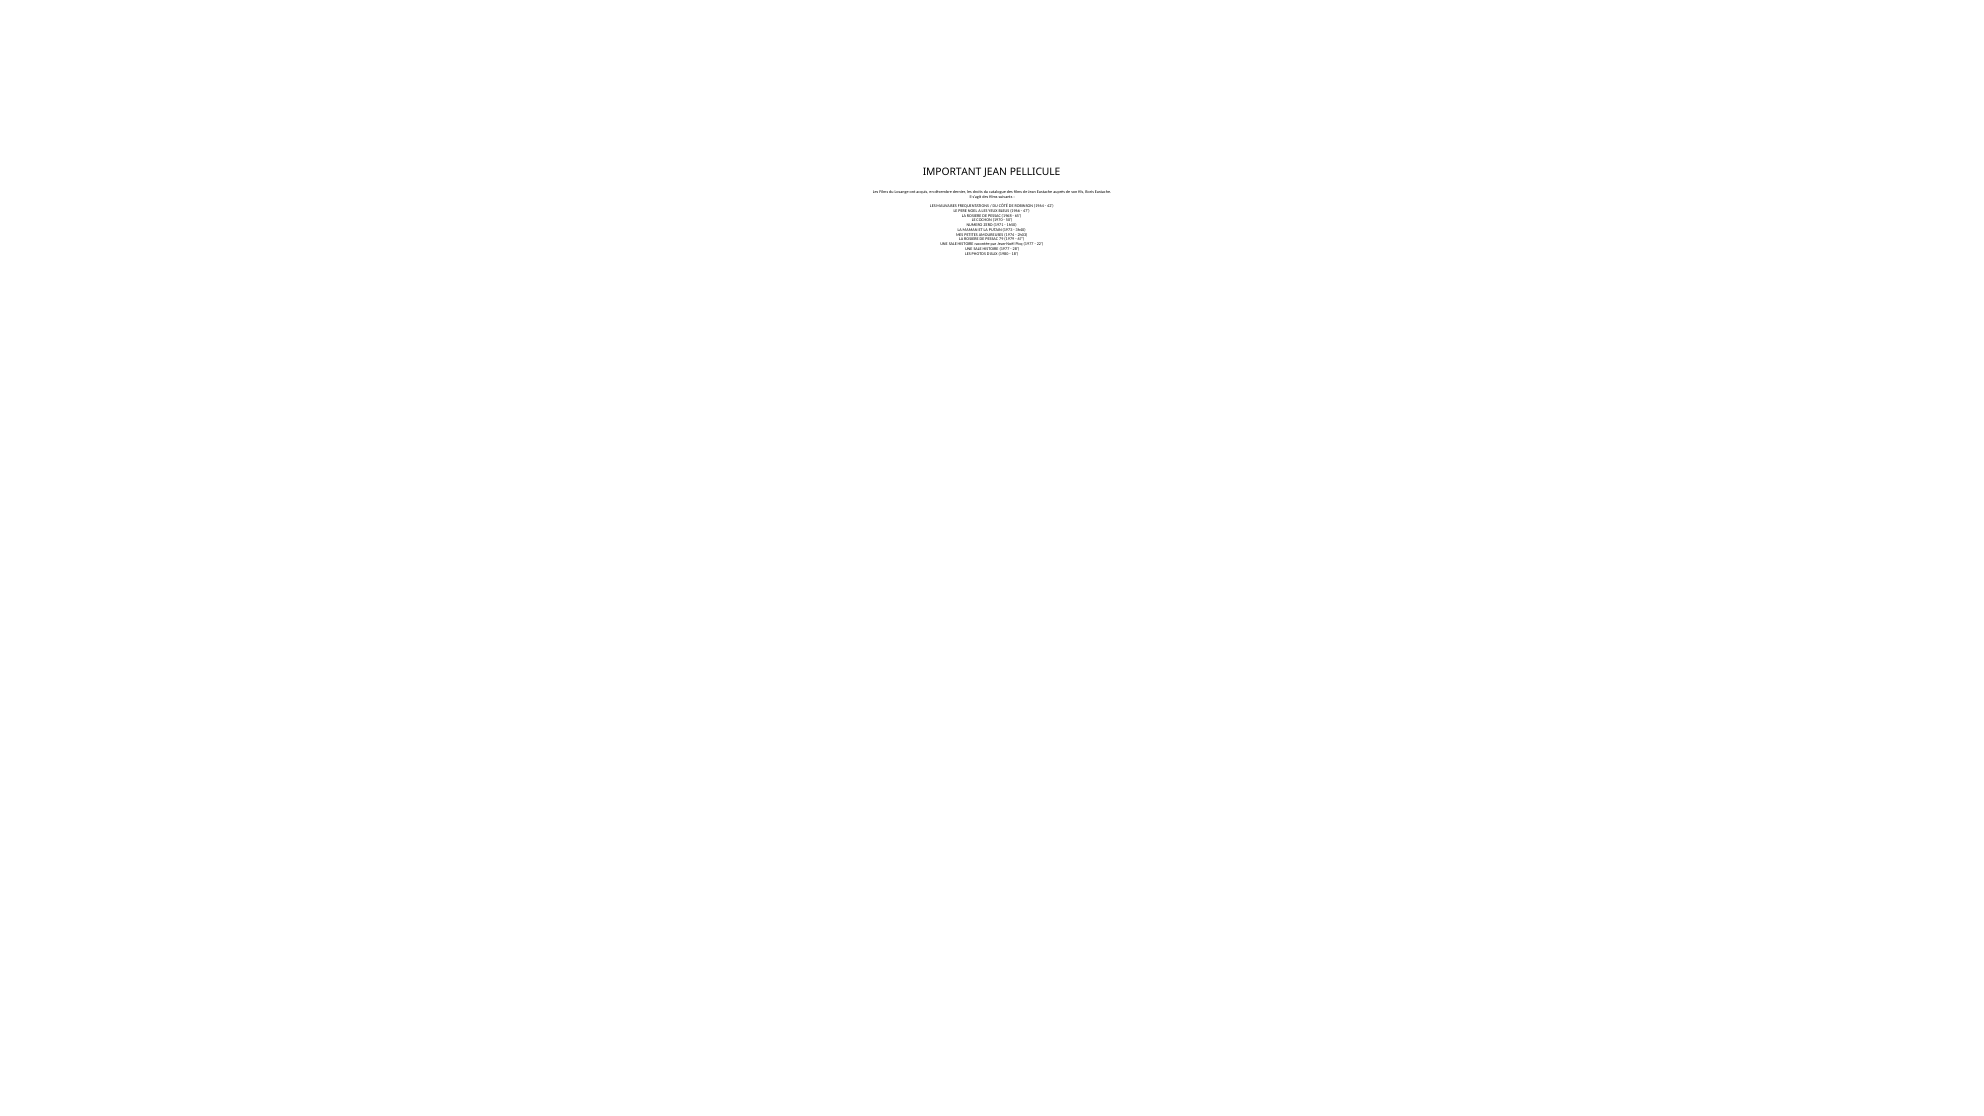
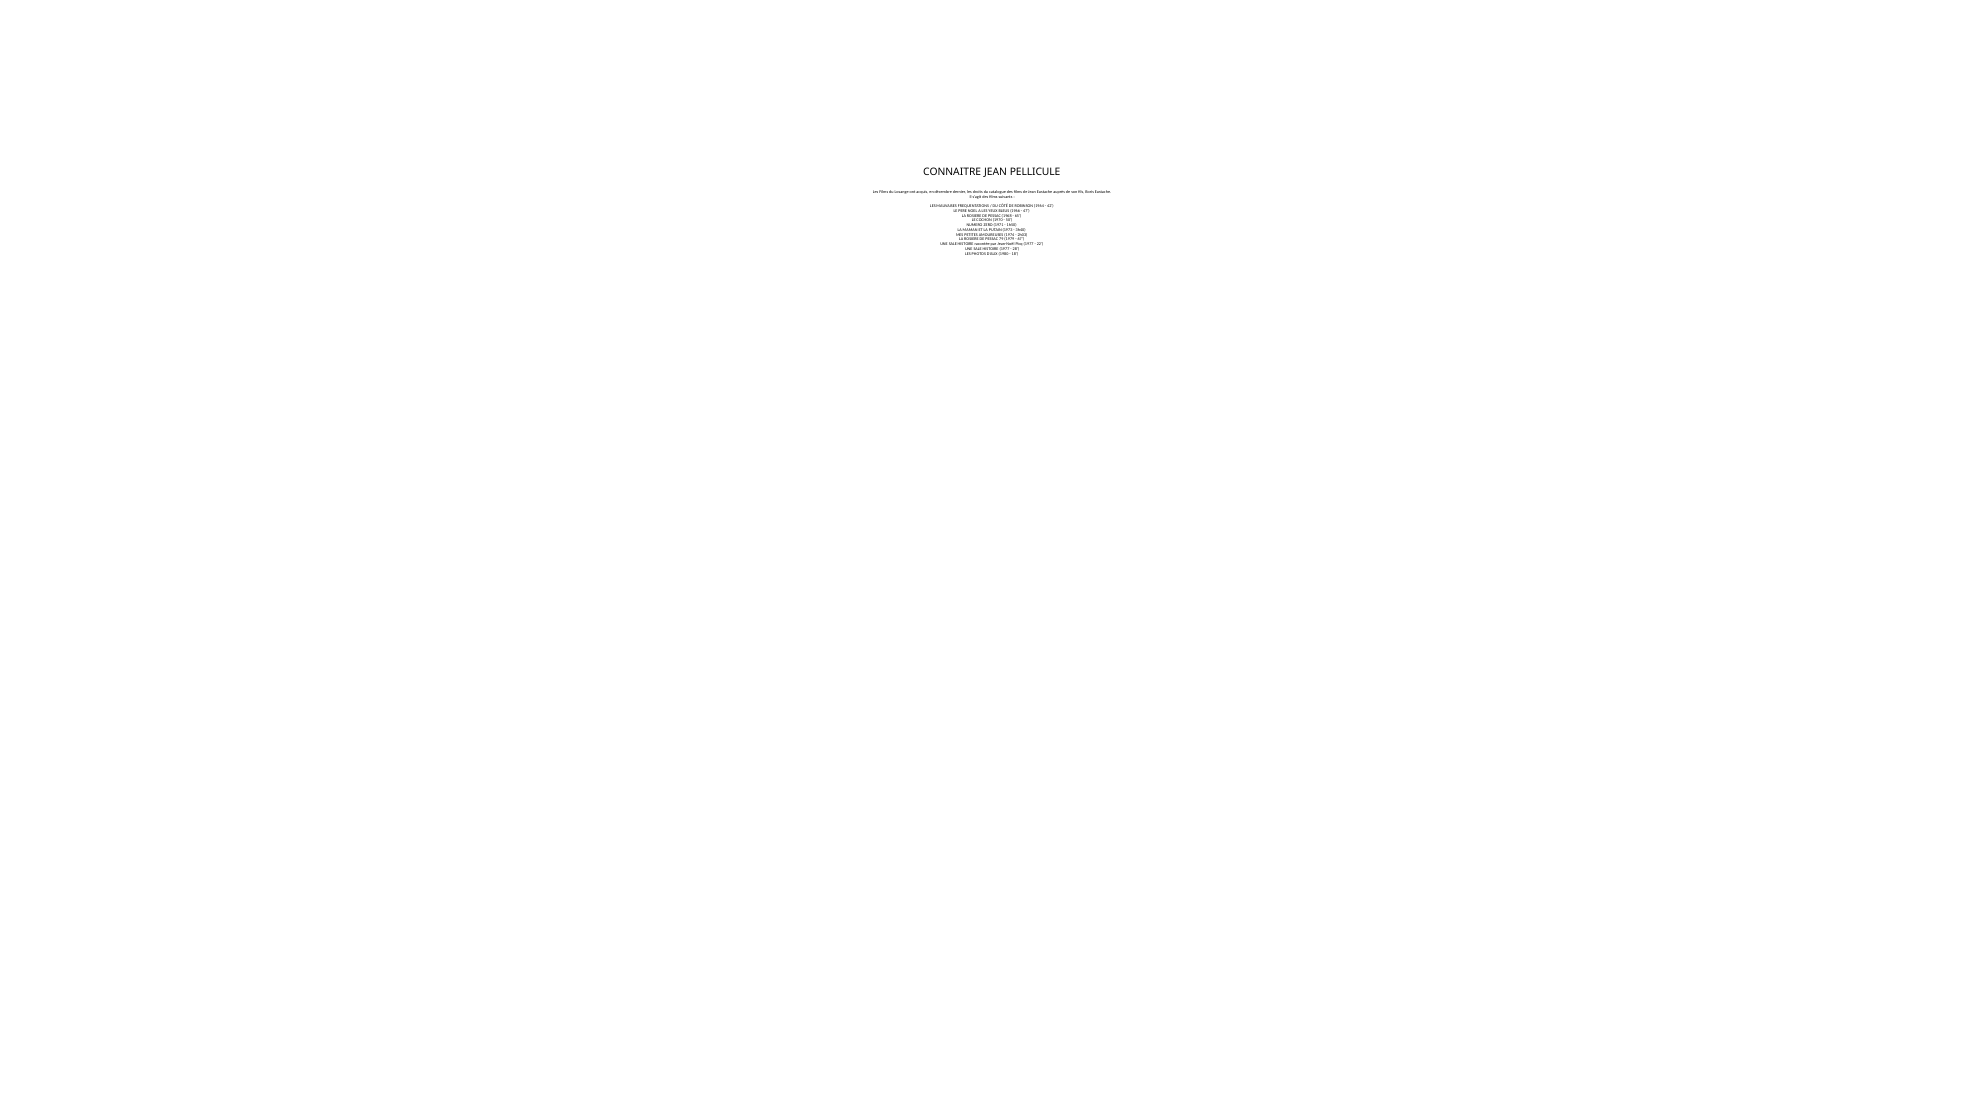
IMPORTANT: IMPORTANT -> CONNAITRE (952, 172)
